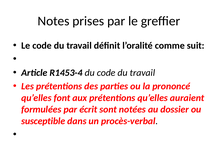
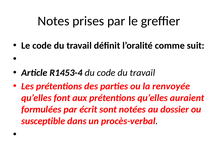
prononcé: prononcé -> renvoyée (171, 86)
